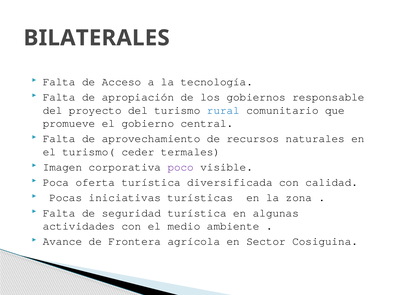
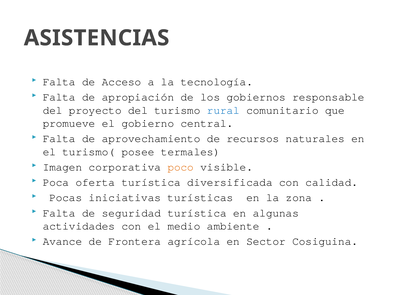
BILATERALES: BILATERALES -> ASISTENCIAS (97, 38)
ceder: ceder -> posee (138, 152)
poco colour: purple -> orange (181, 167)
